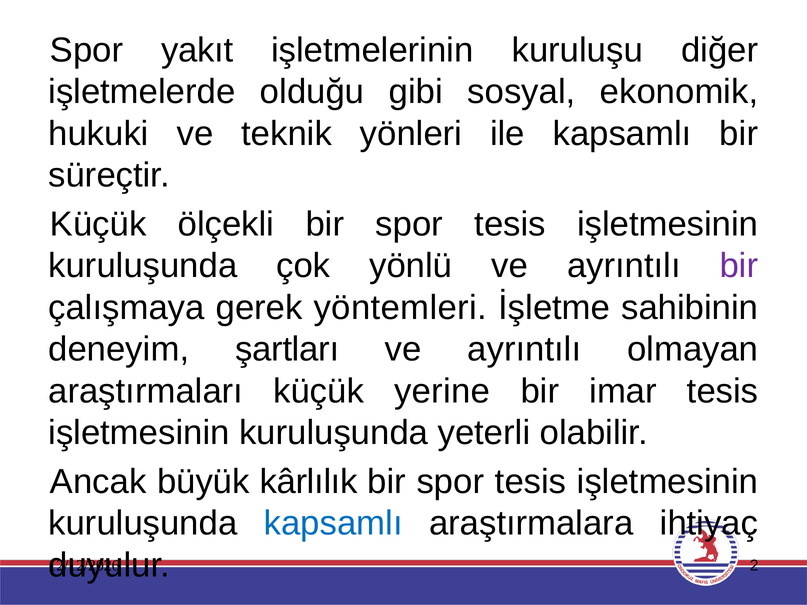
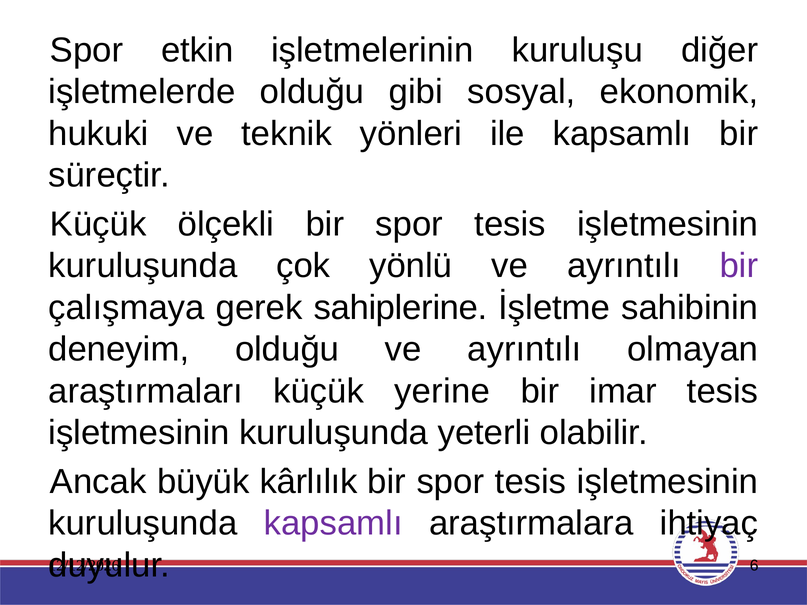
yakıt: yakıt -> etkin (197, 50)
yöntemleri: yöntemleri -> sahiplerine (401, 308)
deneyim şartları: şartları -> olduğu (287, 350)
kapsamlı colour: blue -> purple (333, 524)
2: 2 -> 6 (754, 566)
